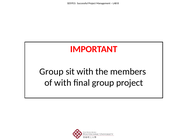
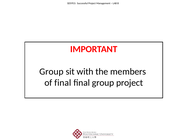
of with: with -> final (63, 82)
